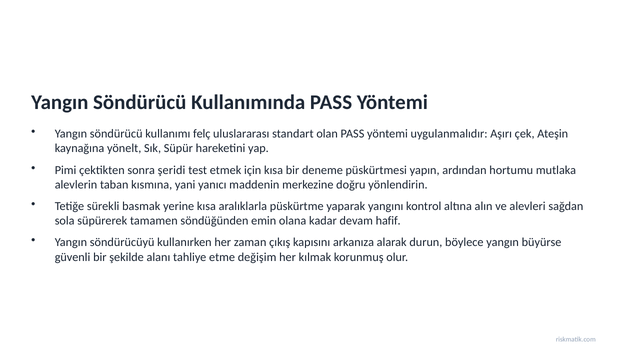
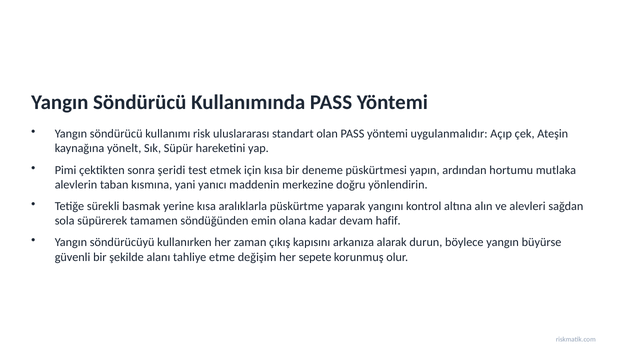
felç: felç -> risk (202, 134)
Aşırı: Aşırı -> Açıp (501, 134)
kılmak: kılmak -> sepete (315, 258)
